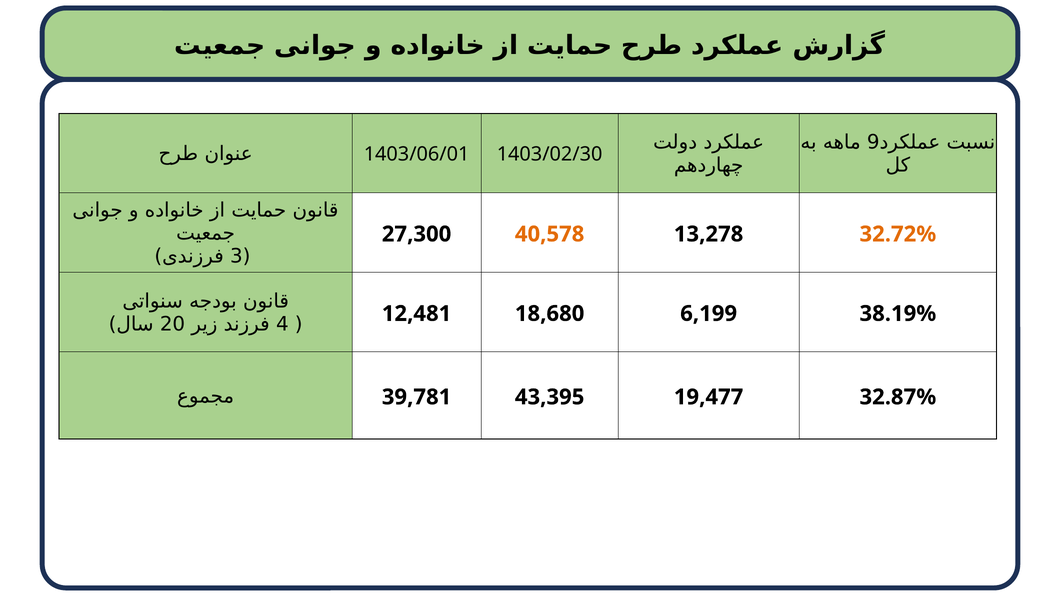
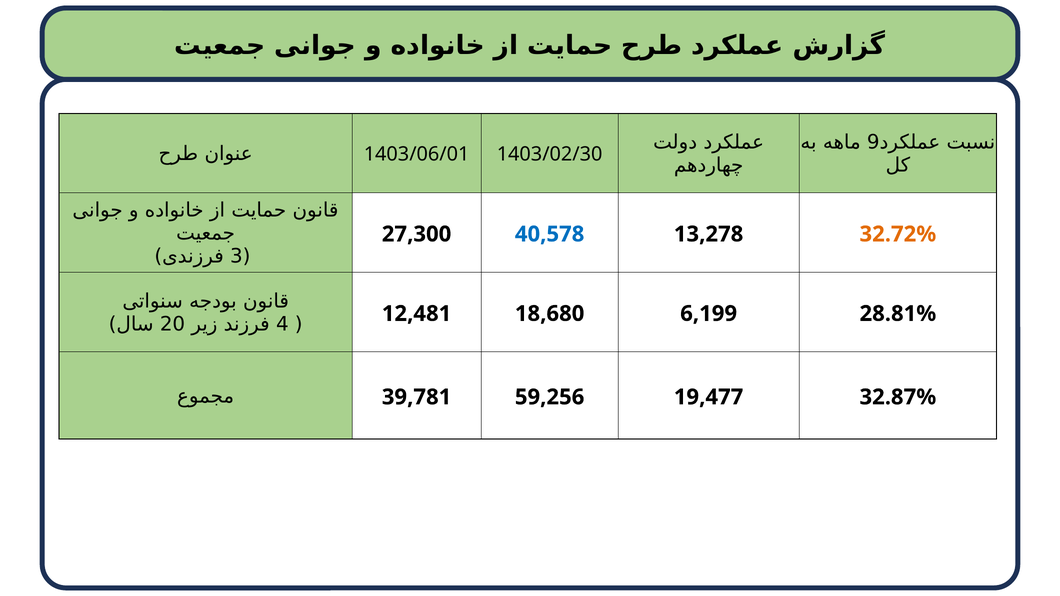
40,578 colour: orange -> blue (550, 234)
38.19%: 38.19% -> 28.81% (898, 314)
43,395: 43,395 -> 59,256 (550, 397)
